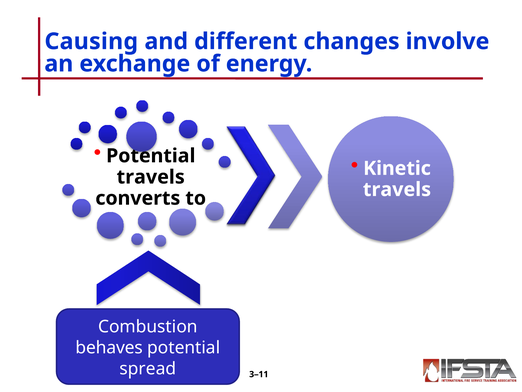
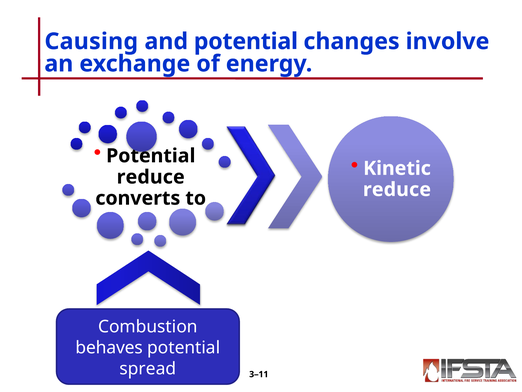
and different: different -> potential (246, 41)
travels: travels -> reduce (151, 177)
travels: travels -> reduce (397, 189)
